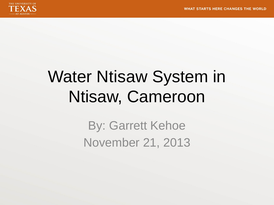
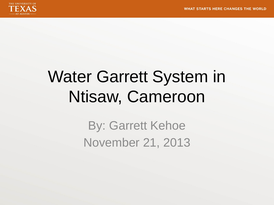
Water Ntisaw: Ntisaw -> Garrett (122, 77)
